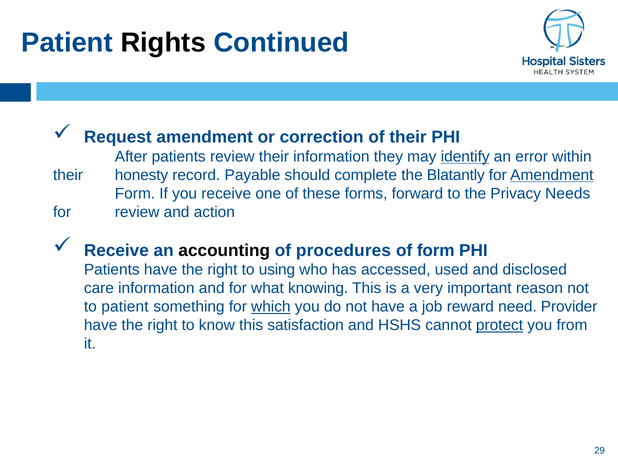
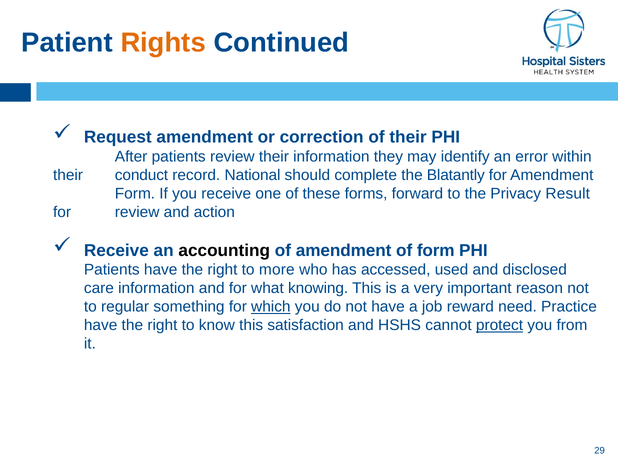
Rights colour: black -> orange (163, 43)
identify underline: present -> none (465, 157)
honesty: honesty -> conduct (141, 175)
Payable: Payable -> National (253, 175)
Amendment underline: present -> none (552, 175)
Needs: Needs -> Result (568, 194)
of procedures: procedures -> amendment (344, 251)
using: using -> more (277, 270)
to patient: patient -> regular (125, 307)
Provider: Provider -> Practice (569, 307)
